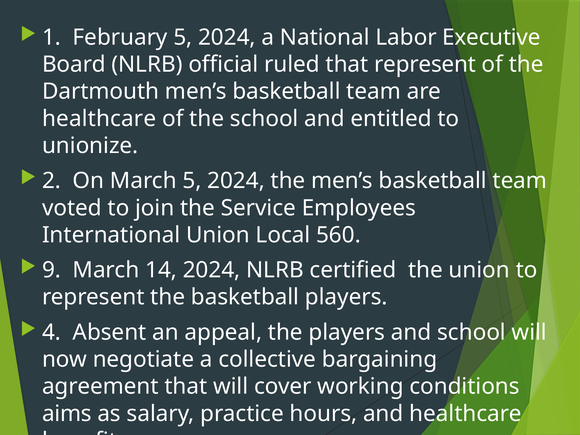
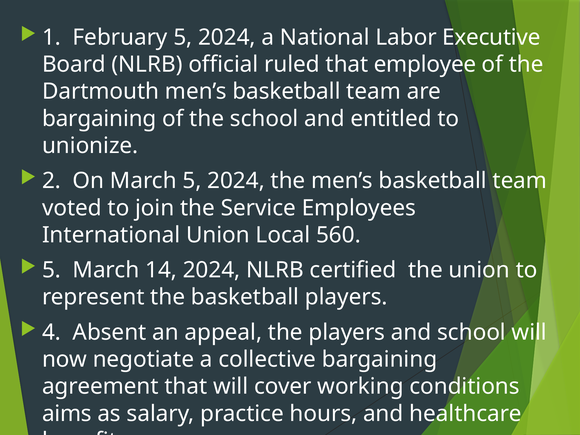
that represent: represent -> employee (425, 64)
healthcare: healthcare -> bargaining (99, 119)
9: 9 -> 5 (52, 270)
